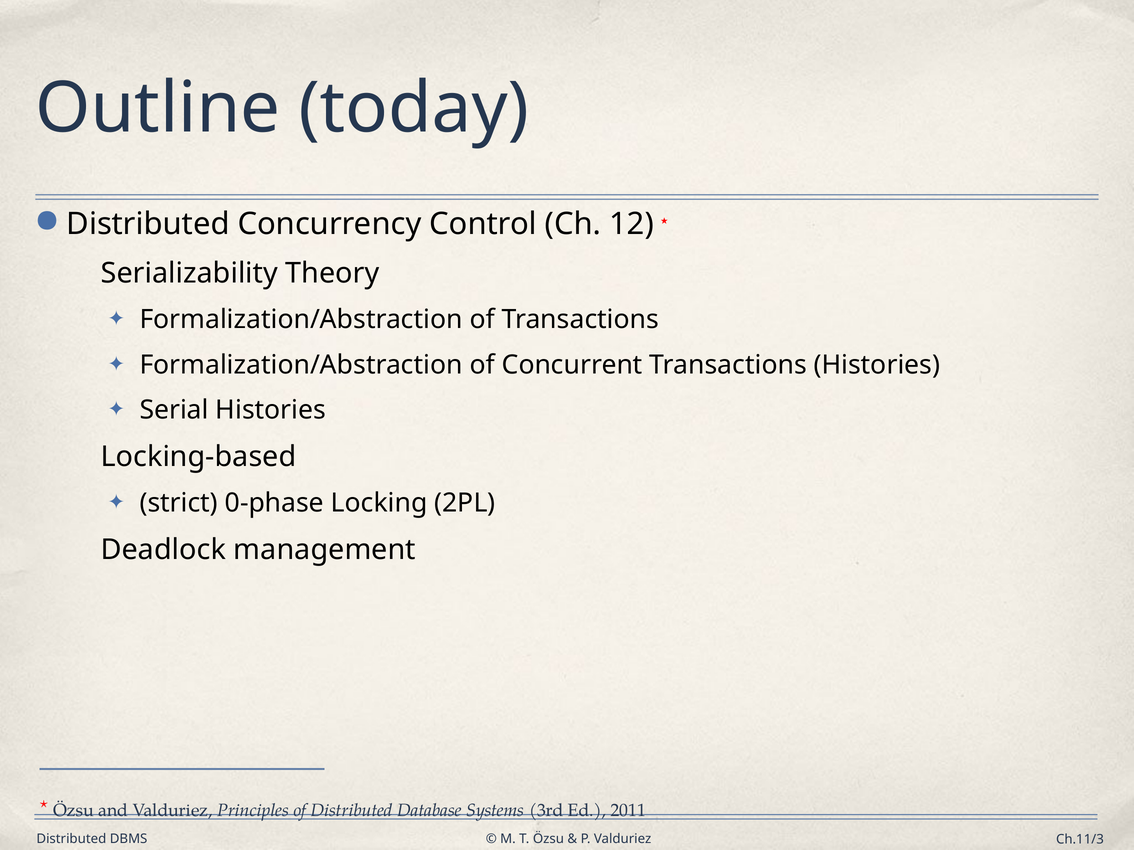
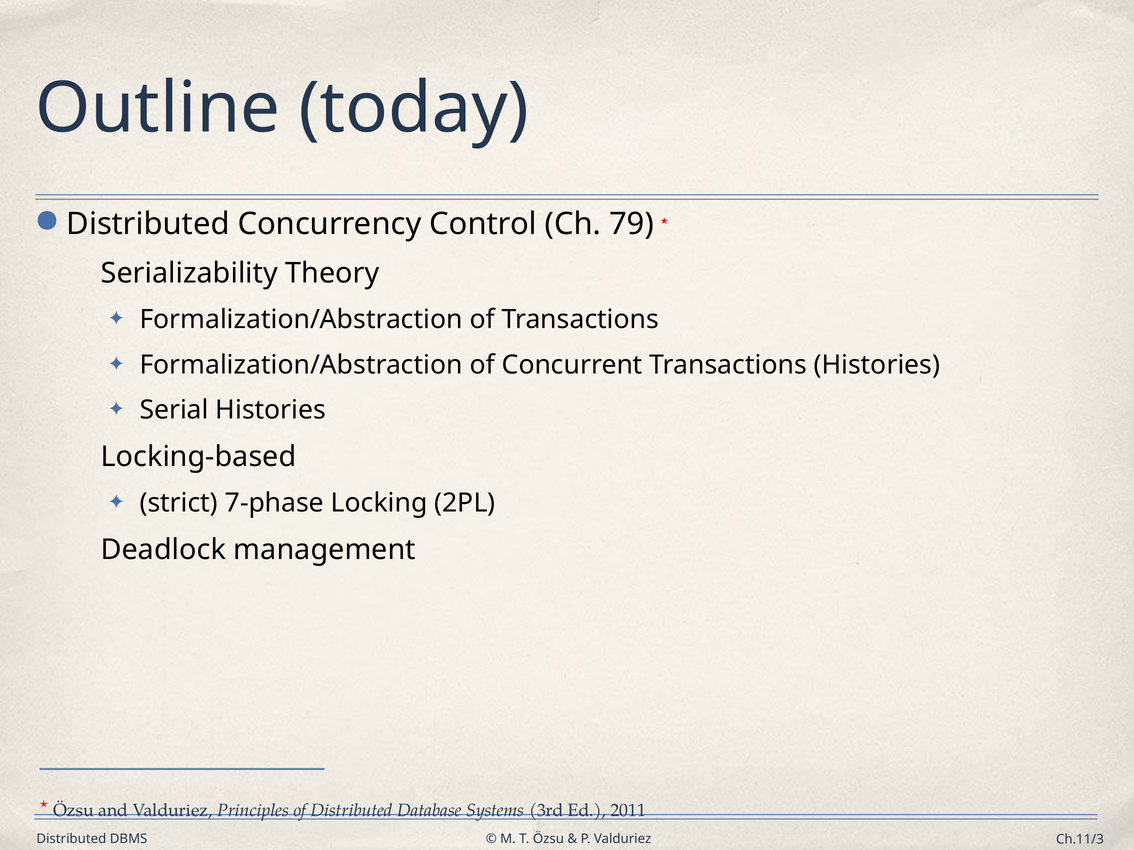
12: 12 -> 79 (632, 224)
0-phase: 0-phase -> 7-phase (274, 503)
